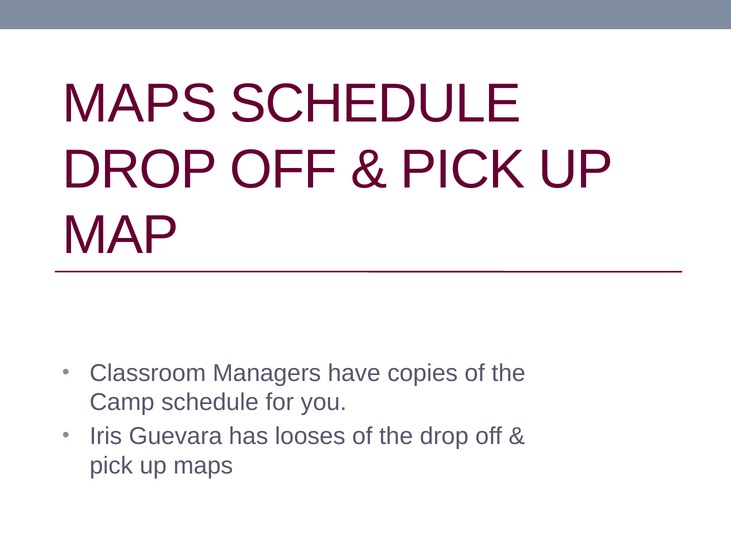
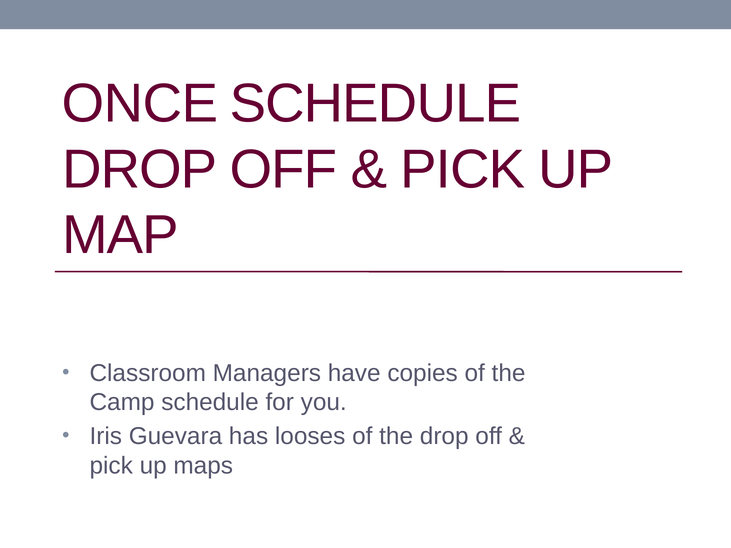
MAPS: MAPS -> ONCE (140, 104)
